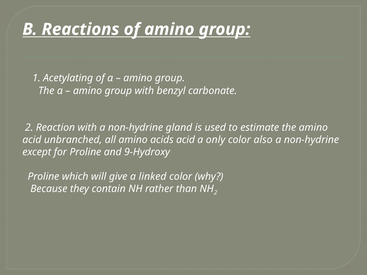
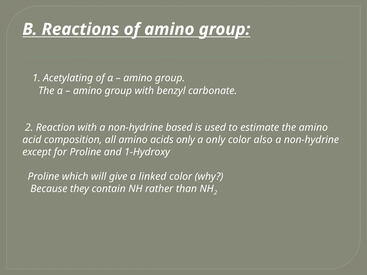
gland: gland -> based (179, 128)
unbranched: unbranched -> composition (73, 140)
acids acid: acid -> only (186, 140)
9-Hydroxy: 9-Hydroxy -> 1-Hydroxy (147, 152)
